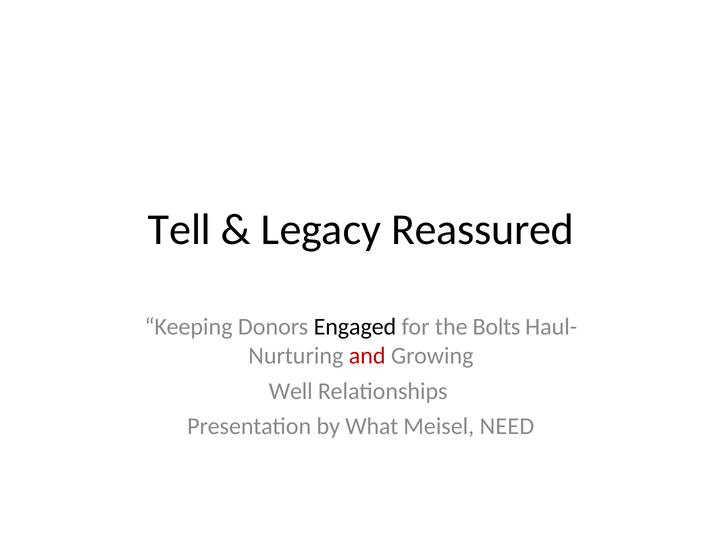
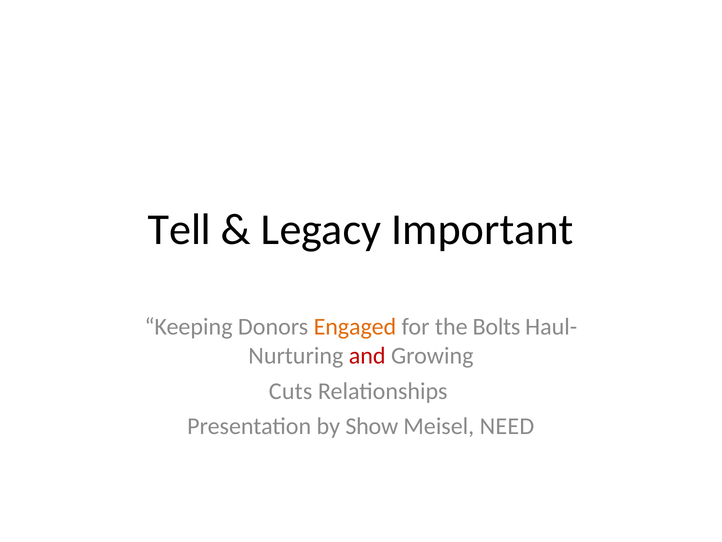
Reassured: Reassured -> Important (482, 229)
Engaged colour: black -> orange (355, 327)
Well: Well -> Cuts (291, 391)
What: What -> Show (372, 426)
